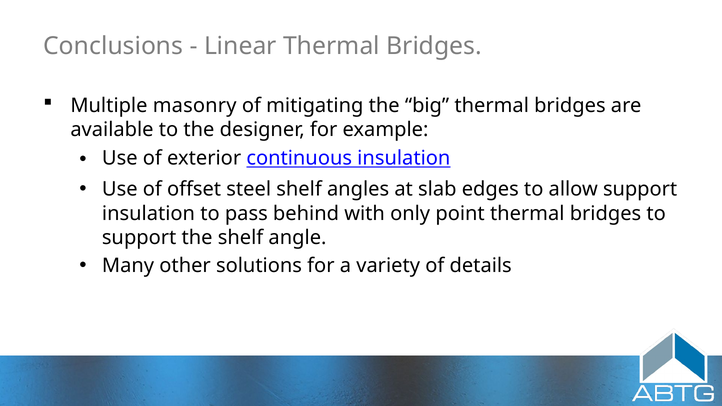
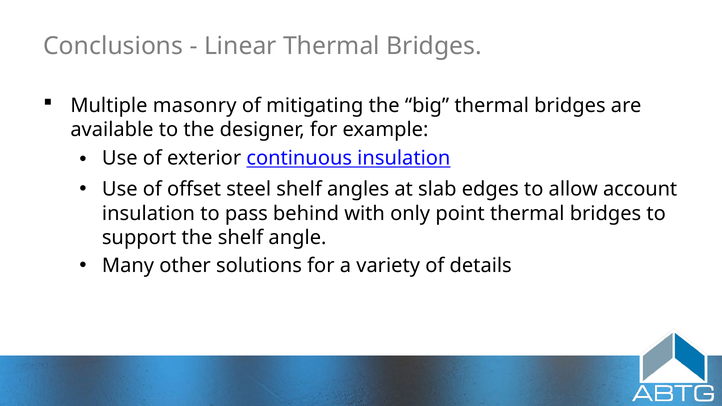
allow support: support -> account (640, 189)
